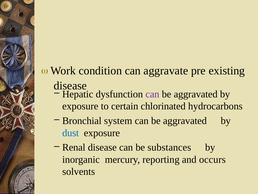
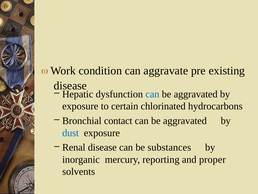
can colour: purple -> blue (152, 94)
system: system -> contact (118, 121)
occurs: occurs -> proper (212, 159)
